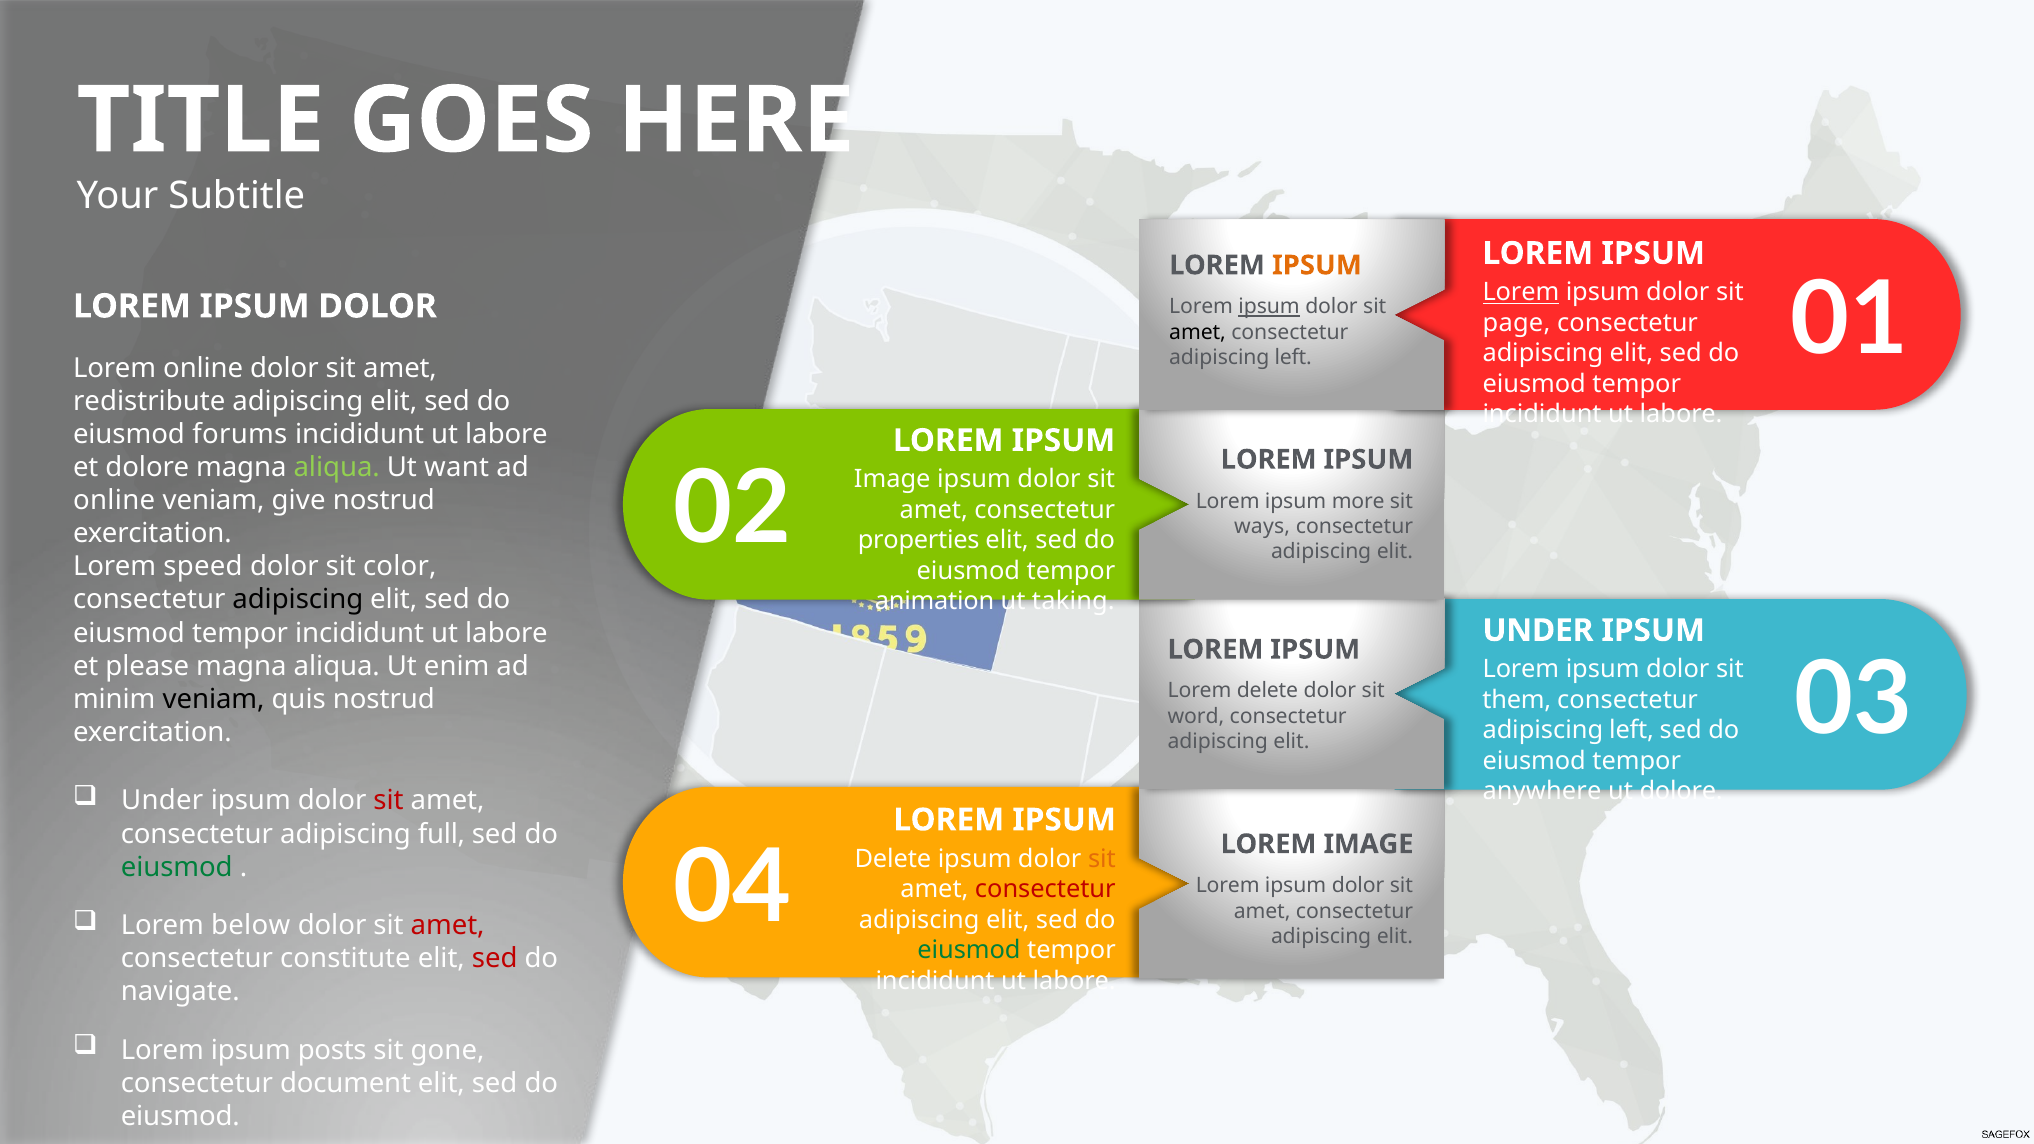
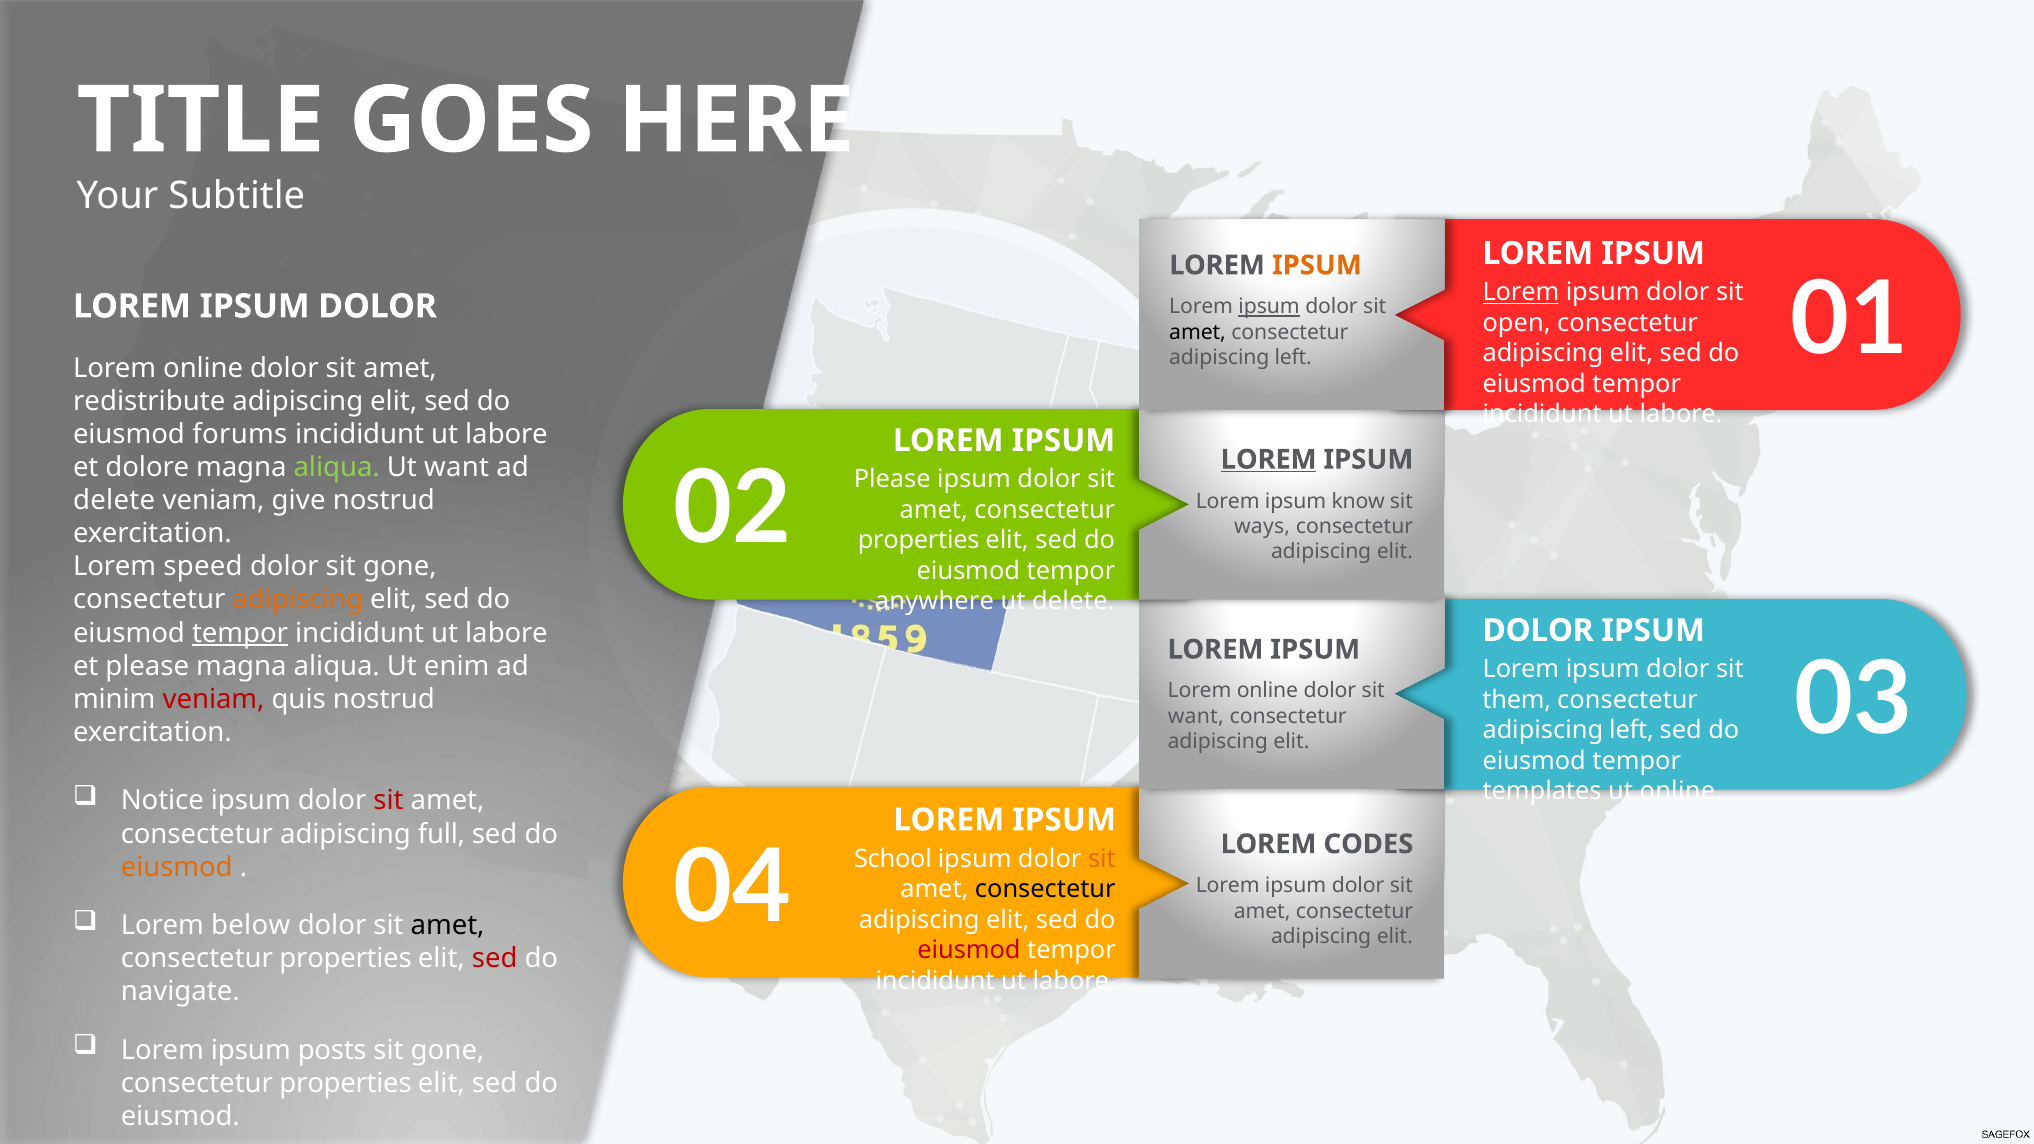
page: page -> open (1517, 323)
LOREM underline: none -> present (1269, 460)
Image: Image -> Please (892, 480)
online: online -> delete (114, 501)
more: more -> know (1358, 501)
dolor sit color: color -> gone (400, 567)
adipiscing colour: black -> orange (298, 600)
animation: animation -> anywhere (934, 602)
ut taking: taking -> delete (1073, 602)
tempor underline: none -> present (240, 633)
UNDER: UNDER -> DOLOR (1538, 631)
delete: delete -> online (1267, 691)
veniam colour: black -> red (214, 699)
word: word -> want (1196, 717)
anywhere: anywhere -> templates (1542, 792)
ut dolore: dolore -> online (1681, 792)
Under: Under -> Notice (162, 801)
LOREM IMAGE: IMAGE -> CODES (1368, 844)
Delete: Delete -> School (893, 859)
eiusmod colour: green -> orange (177, 867)
consectetur colour: red -> black (1045, 889)
amet colour: red -> black (448, 926)
eiusmod colour: green -> red (969, 951)
constitute: constitute -> properties (346, 959)
document: document -> properties (346, 1084)
